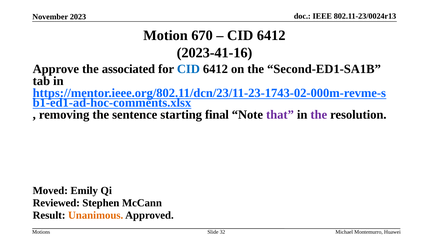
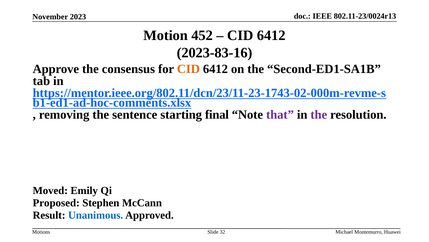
670: 670 -> 452 (202, 35)
2023-41-16: 2023-41-16 -> 2023-83-16 (215, 52)
associated: associated -> consensus (128, 69)
CID colour: blue -> orange (188, 69)
Reviewed: Reviewed -> Proposed (56, 202)
Unanimous colour: orange -> blue (96, 215)
